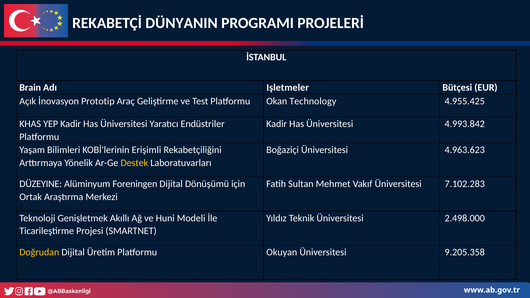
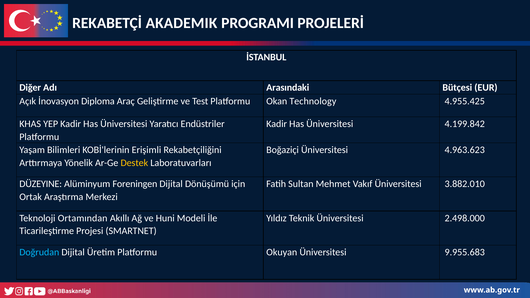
DÜNYANIN: DÜNYANIN -> AKADEMIK (182, 23)
Brain: Brain -> Diğer (30, 88)
Işletmeler: Işletmeler -> Arasındaki (288, 88)
Prototip: Prototip -> Diploma (98, 101)
4.993.842: 4.993.842 -> 4.199.842 (465, 124)
7.102.283: 7.102.283 -> 3.882.010 (465, 184)
Genişletmek: Genişletmek -> Ortamından (83, 218)
Doğrudan colour: yellow -> light blue (39, 252)
9.205.358: 9.205.358 -> 9.955.683 (465, 252)
